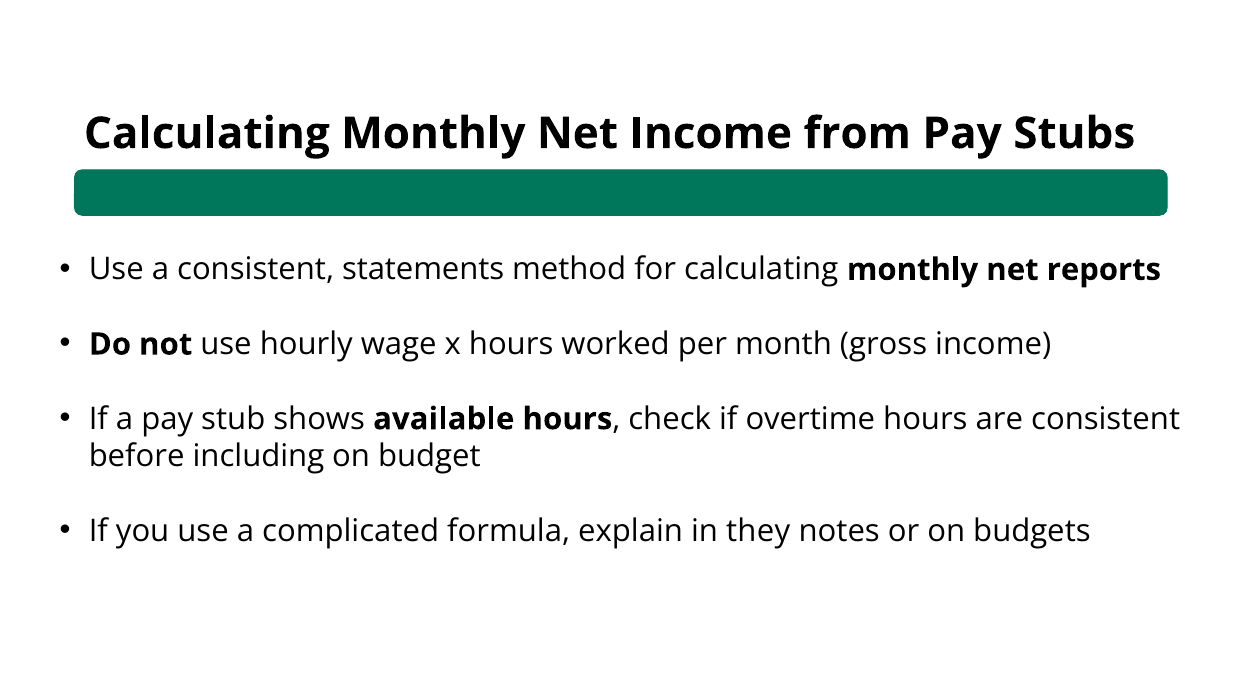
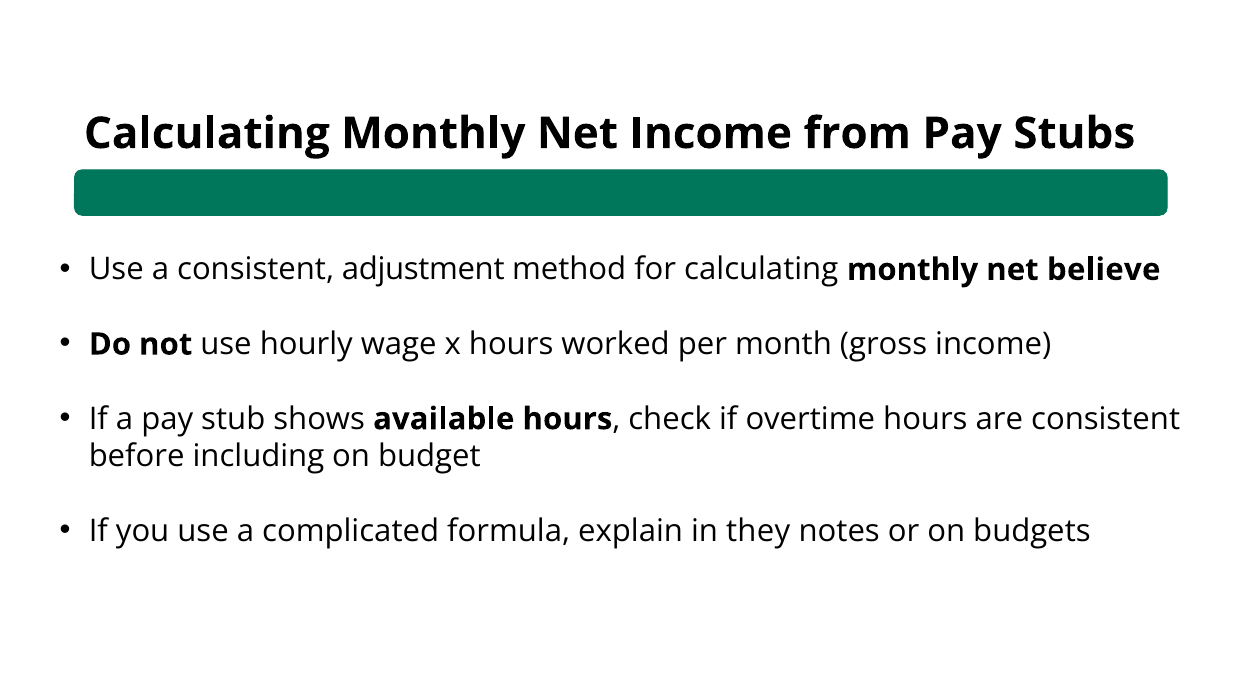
statements: statements -> adjustment (423, 270)
reports: reports -> believe (1104, 270)
